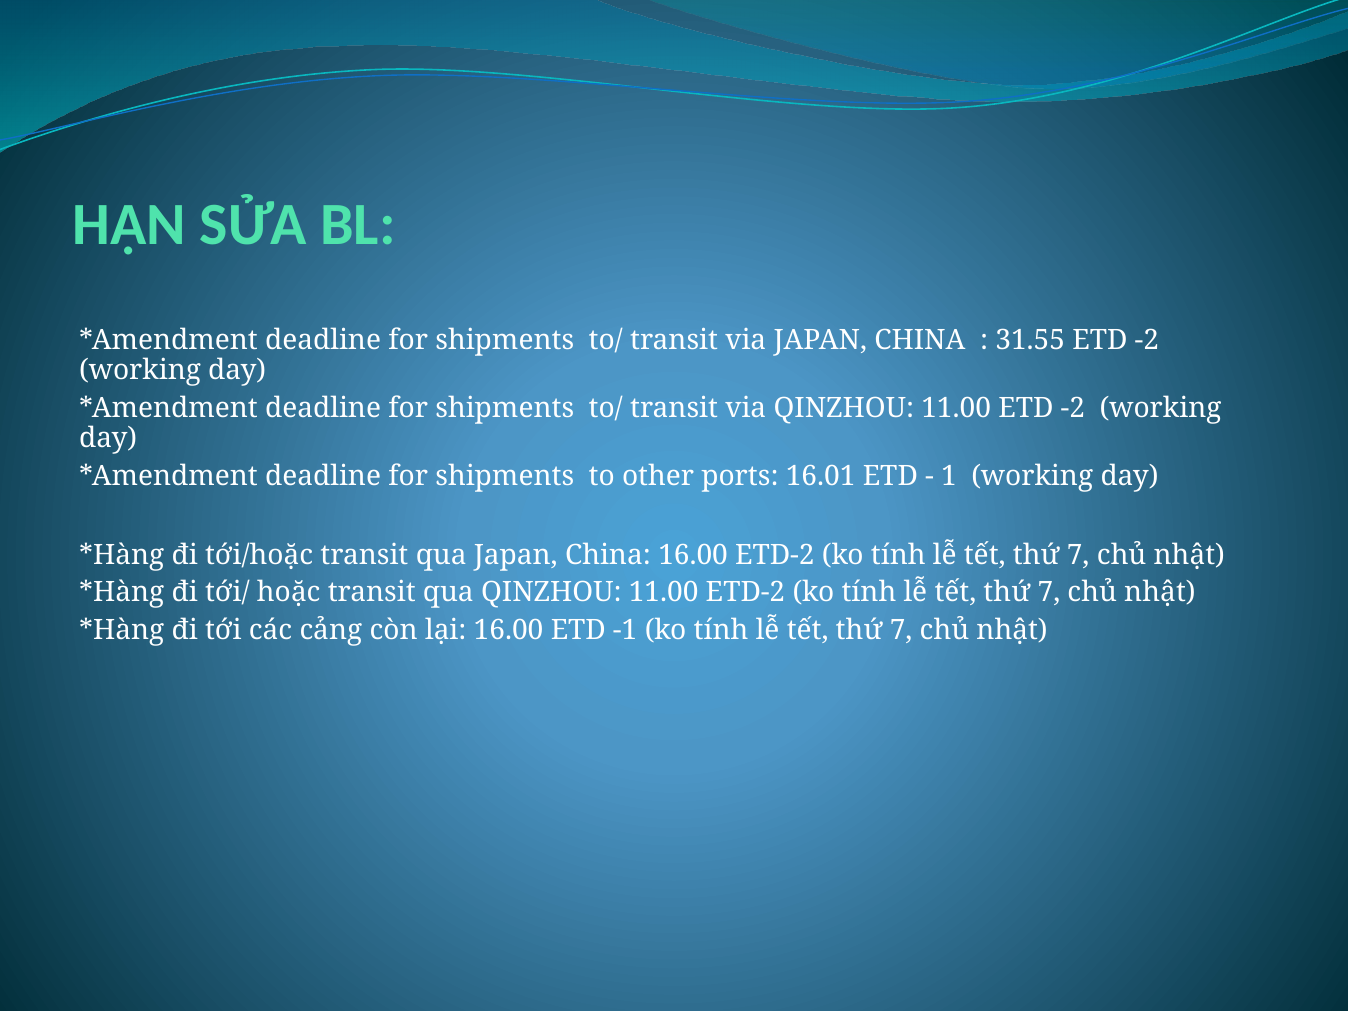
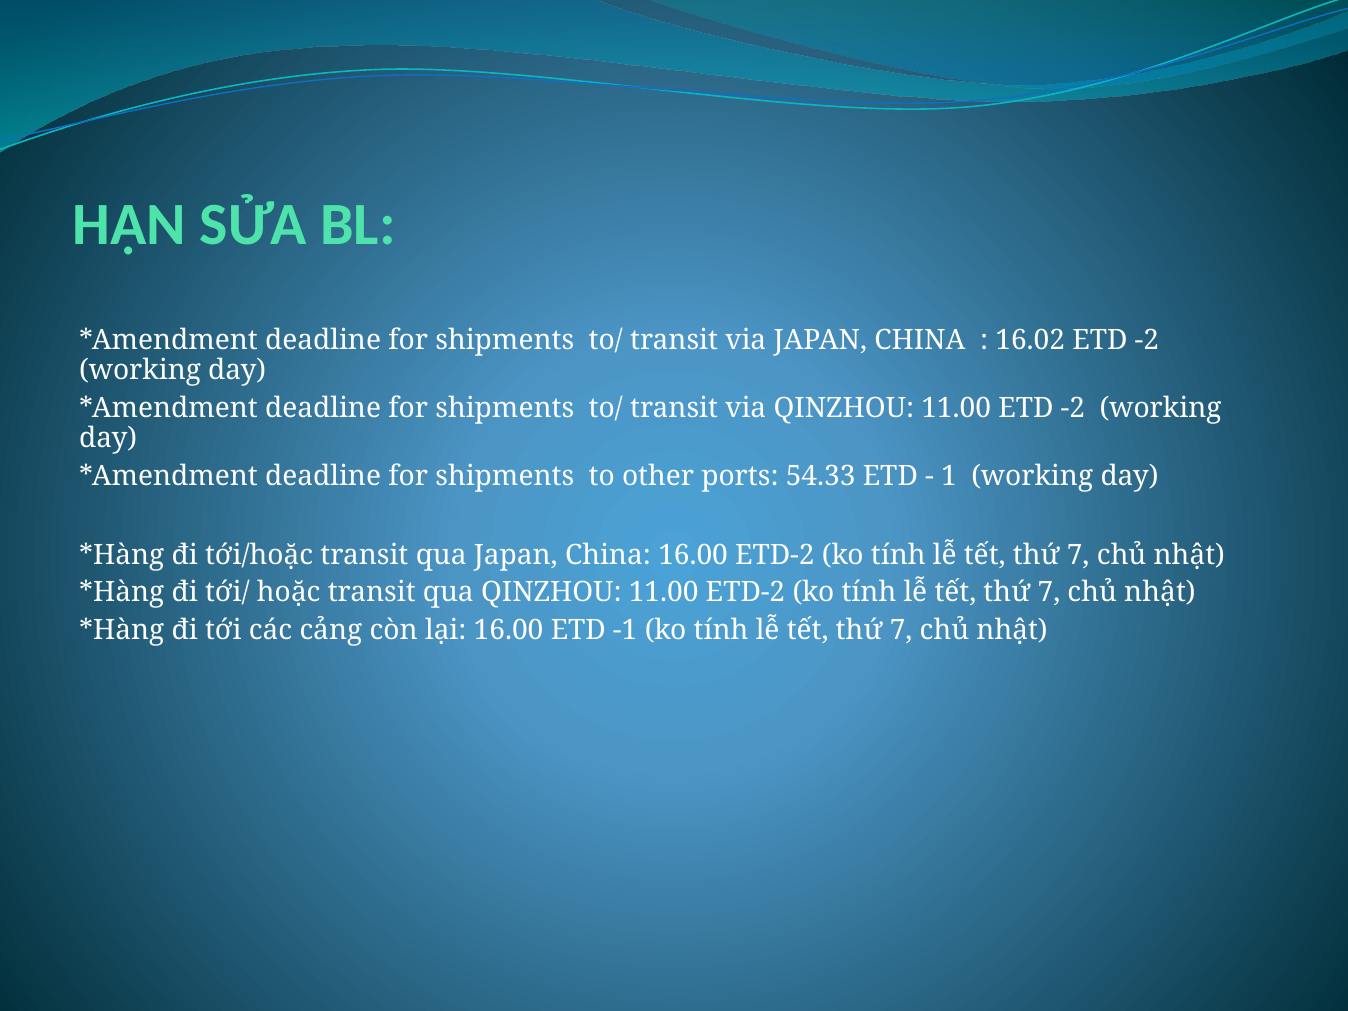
31.55: 31.55 -> 16.02 (1030, 340)
16.01: 16.01 -> 54.33 (821, 476)
